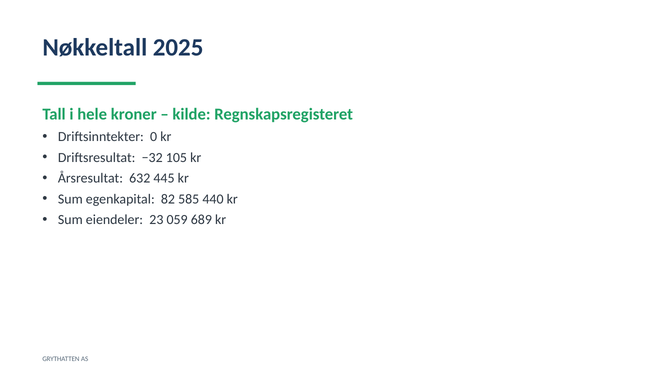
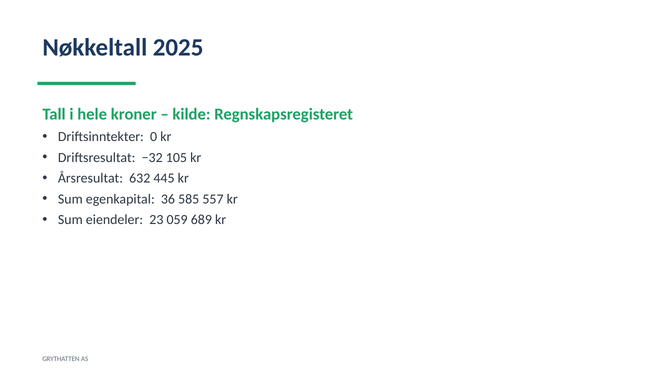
82: 82 -> 36 (168, 199)
440: 440 -> 557 (213, 199)
